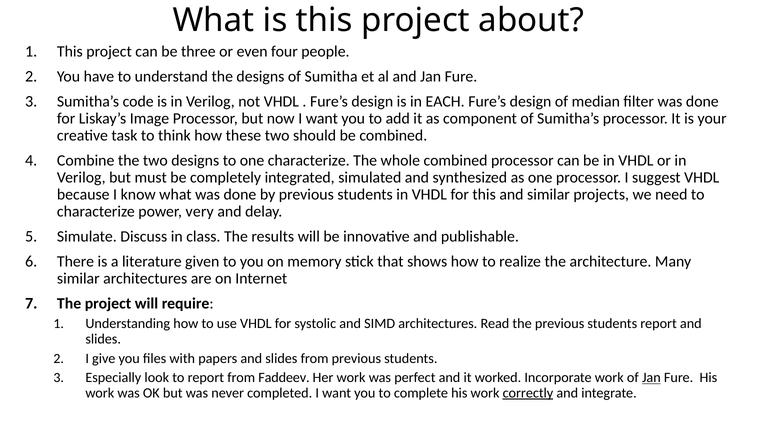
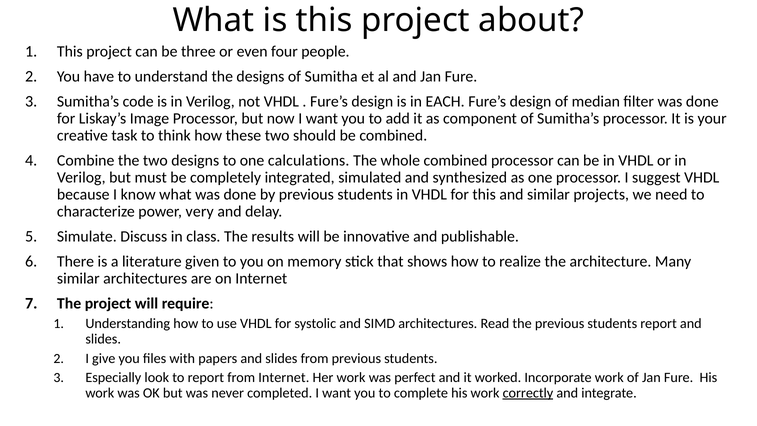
one characterize: characterize -> calculations (309, 161)
from Faddeev: Faddeev -> Internet (284, 377)
Jan underline: present -> none (651, 377)
